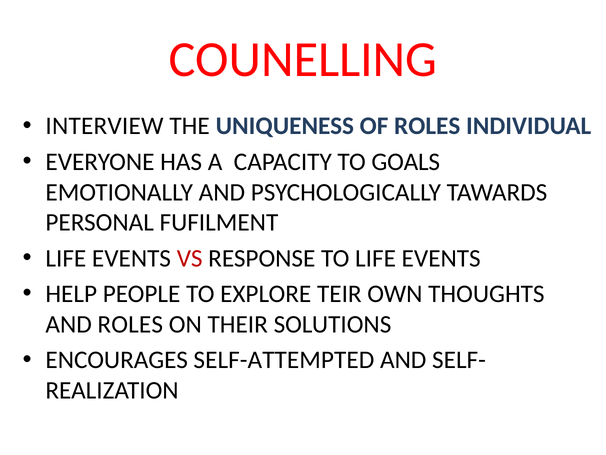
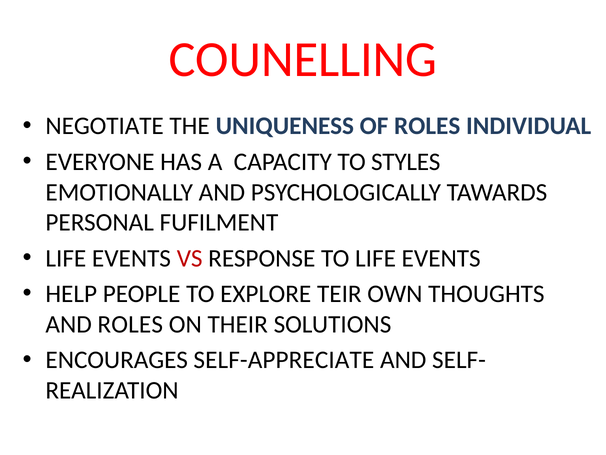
INTERVIEW: INTERVIEW -> NEGOTIATE (105, 126)
GOALS: GOALS -> STYLES (406, 162)
SELF-ATTEMPTED: SELF-ATTEMPTED -> SELF-APPRECIATE (284, 360)
